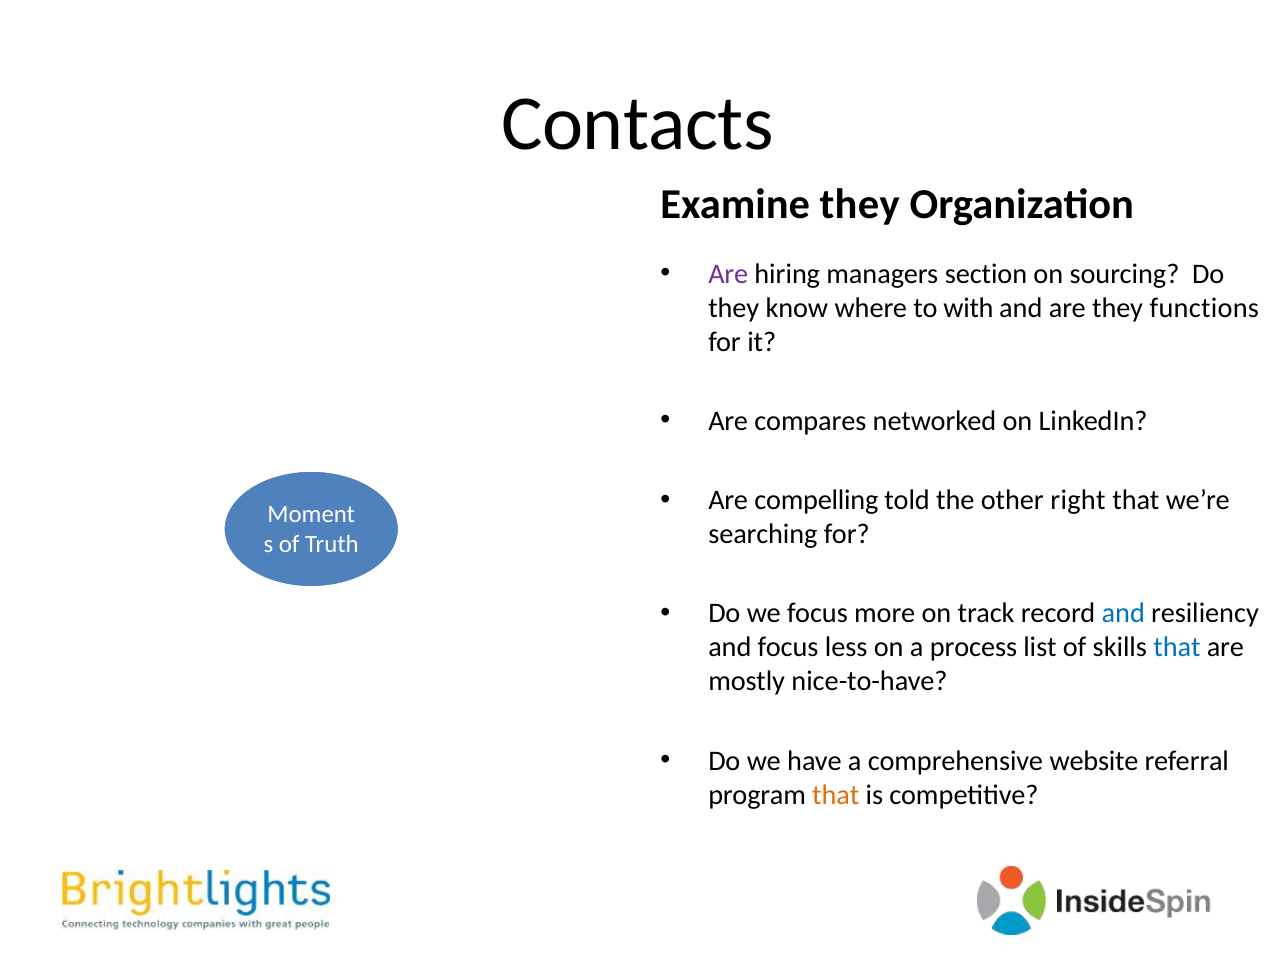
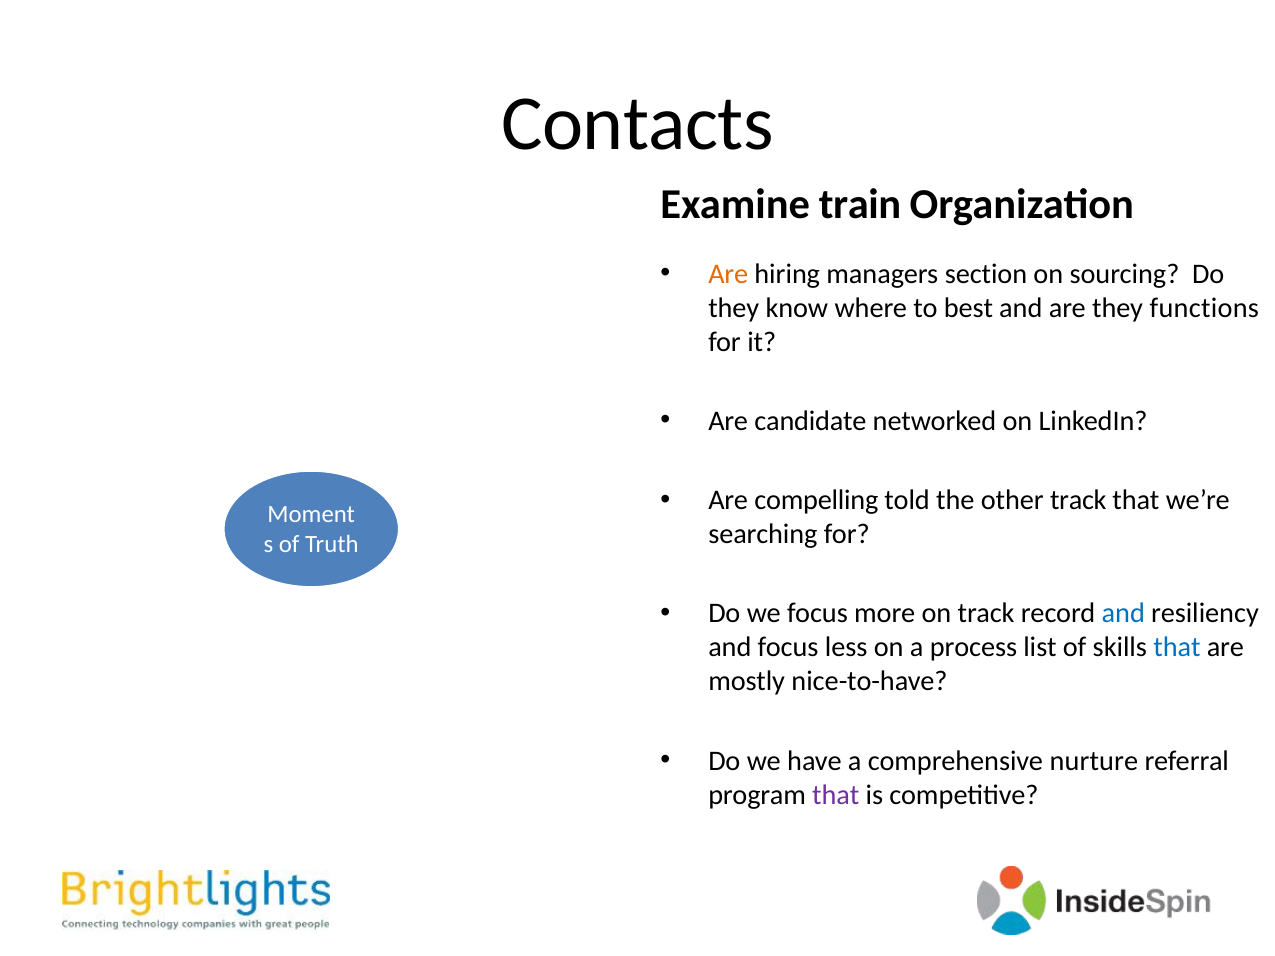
Examine they: they -> train (860, 205)
Are colour: purple -> orange (728, 274)
with: with -> best (968, 308)
compares: compares -> candidate (810, 421)
other right: right -> track (1078, 501)
website: website -> nurture (1094, 761)
that colour: orange -> purple (836, 795)
